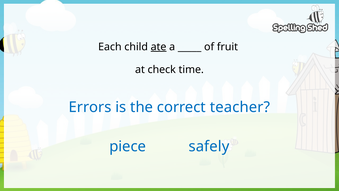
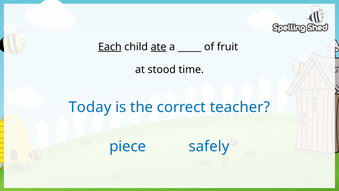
Each underline: none -> present (110, 47)
check: check -> stood (162, 70)
Errors: Errors -> Today (90, 107)
